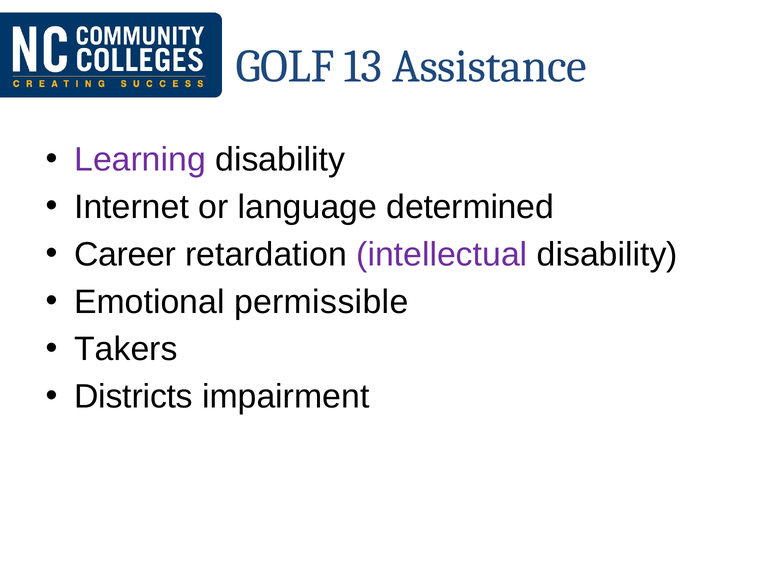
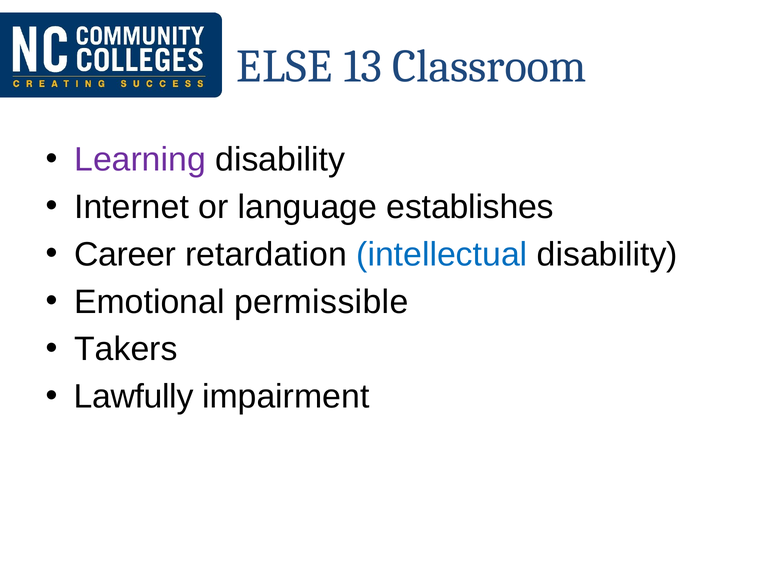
GOLF: GOLF -> ELSE (284, 66)
Assistance: Assistance -> Classroom (489, 66)
determined: determined -> establishes (470, 207)
intellectual colour: purple -> blue (442, 254)
Districts: Districts -> Lawfully (134, 396)
